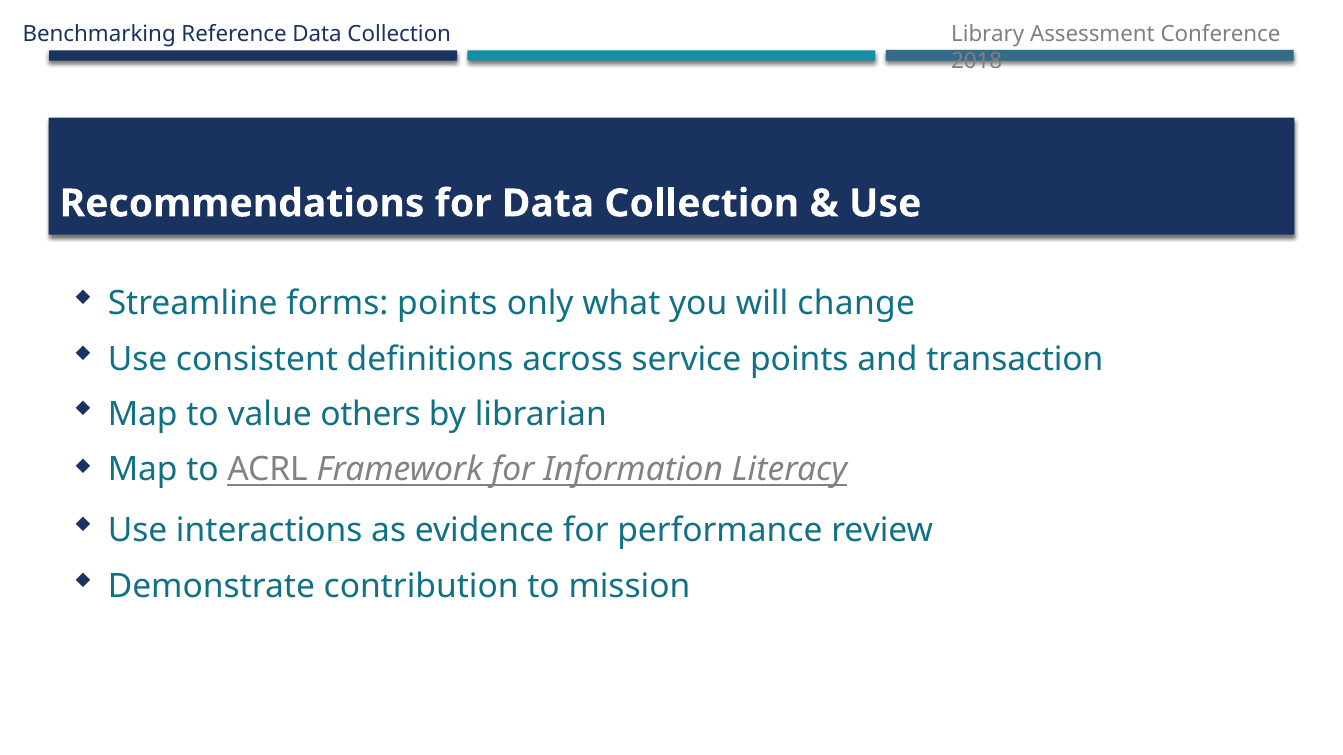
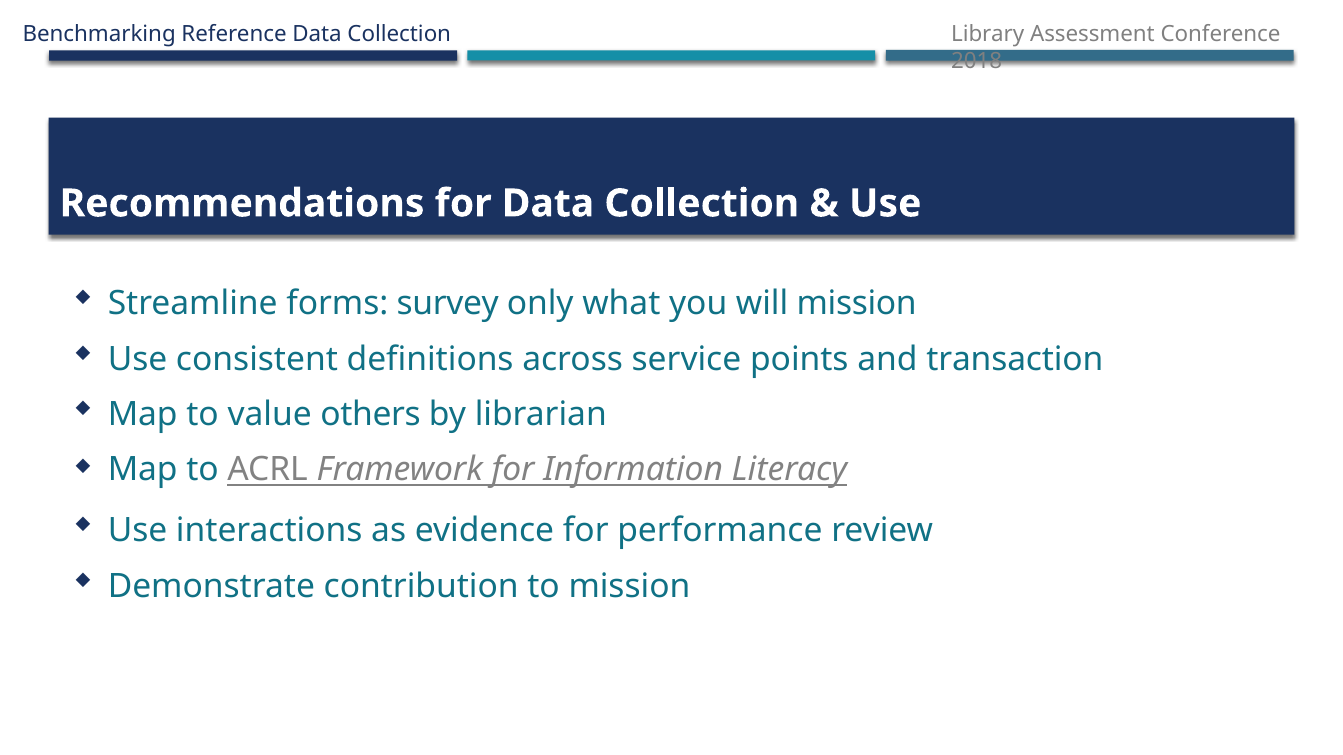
forms points: points -> survey (448, 304)
will change: change -> mission (857, 304)
